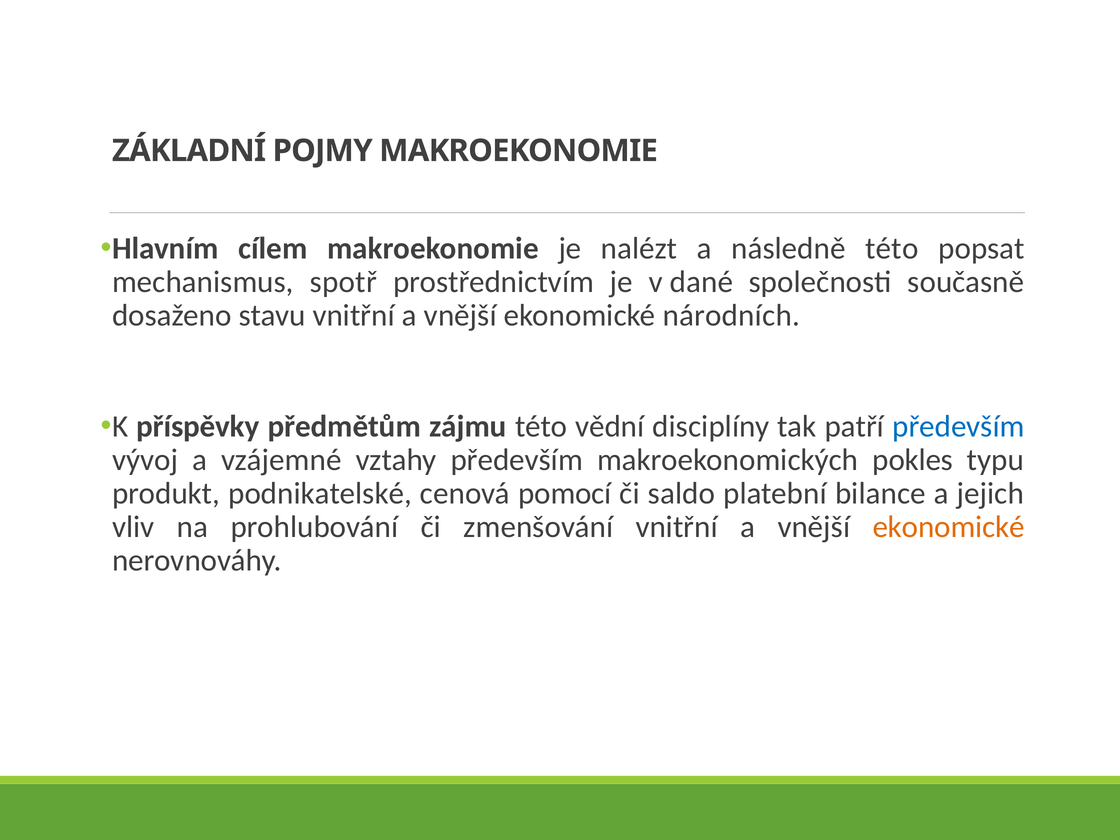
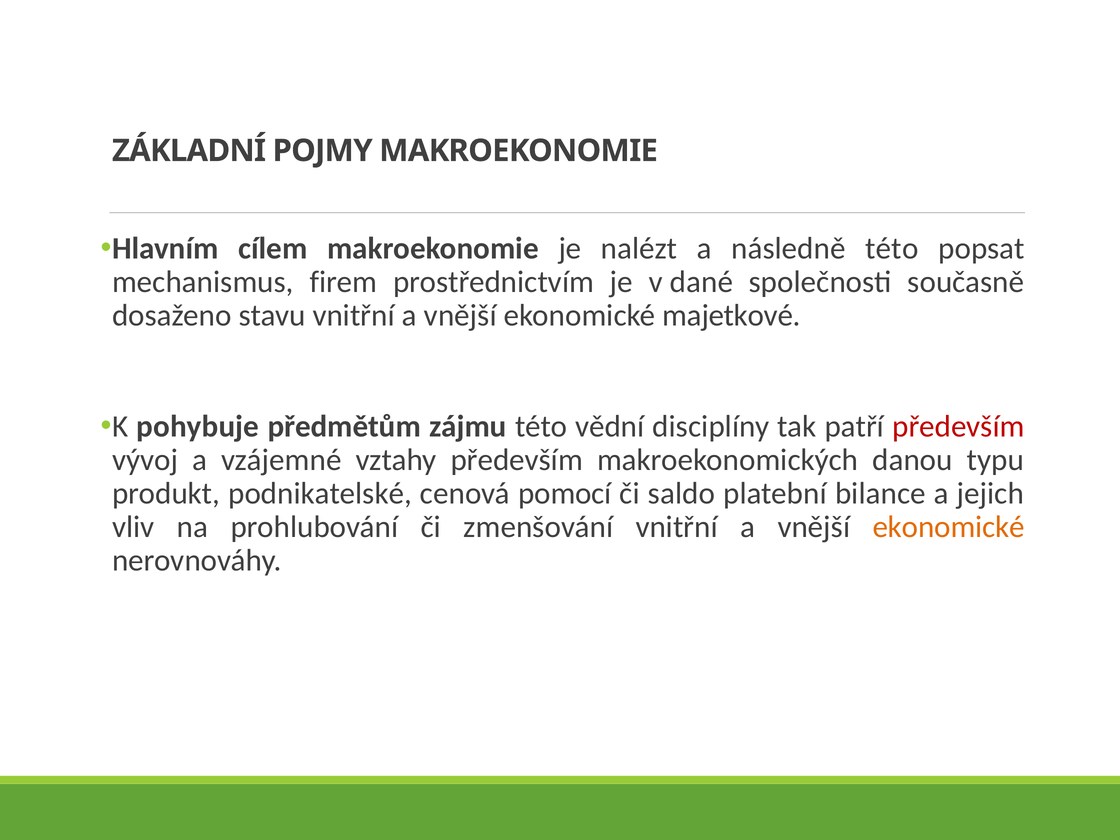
spotř: spotř -> firem (343, 282)
národních: národních -> majetkové (731, 315)
příspěvky: příspěvky -> pohybuje (198, 426)
především colour: blue -> red (958, 426)
pokles: pokles -> danou (913, 460)
